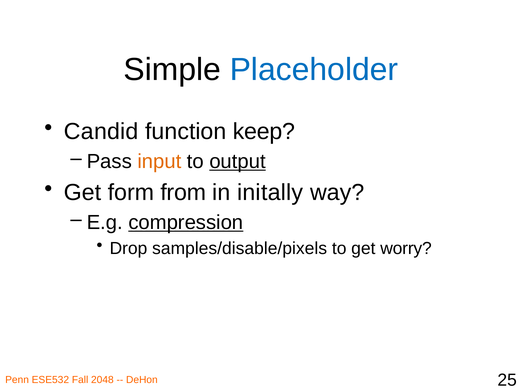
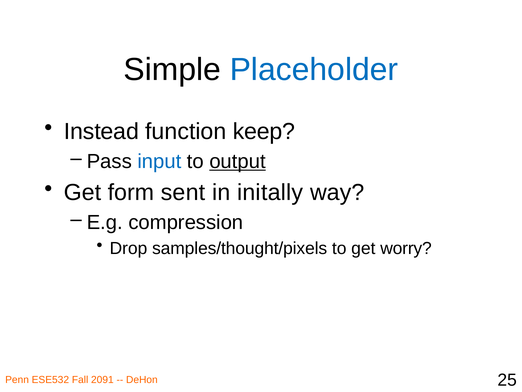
Candid: Candid -> Instead (101, 131)
input colour: orange -> blue (159, 161)
from: from -> sent (183, 192)
compression underline: present -> none (186, 222)
samples/disable/pixels: samples/disable/pixels -> samples/thought/pixels (240, 248)
2048: 2048 -> 2091 (102, 379)
